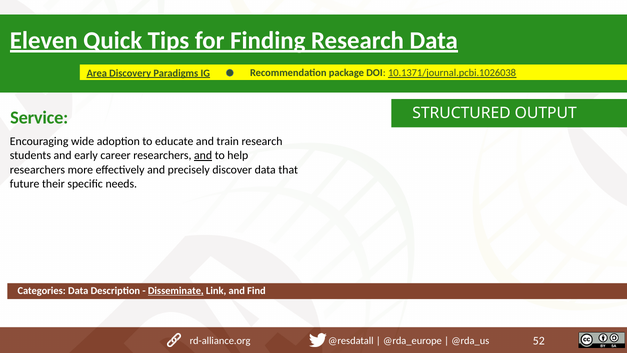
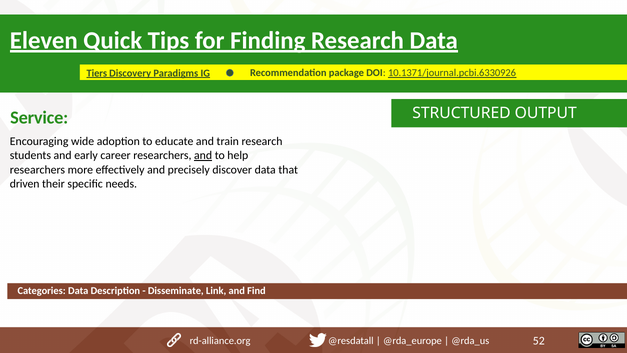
Area: Area -> Tiers (97, 73)
10.1371/journal.pcbi.1026038: 10.1371/journal.pcbi.1026038 -> 10.1371/journal.pcbi.6330926 (452, 73)
future: future -> driven (25, 184)
Disseminate underline: present -> none (176, 291)
